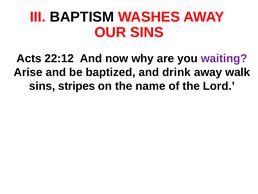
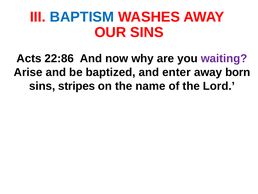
BAPTISM colour: black -> blue (82, 17)
22:12: 22:12 -> 22:86 (59, 58)
drink: drink -> enter (176, 72)
walk: walk -> born (238, 72)
